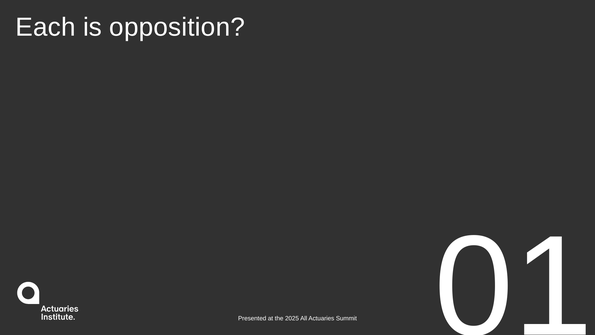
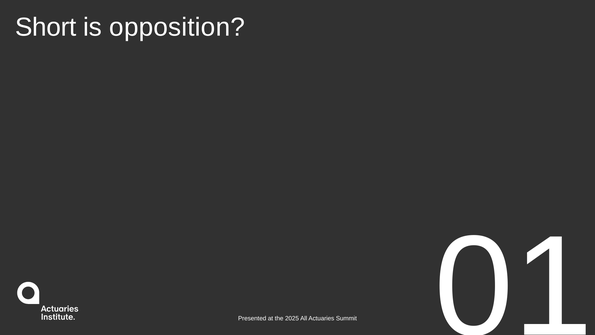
Each: Each -> Short (46, 27)
